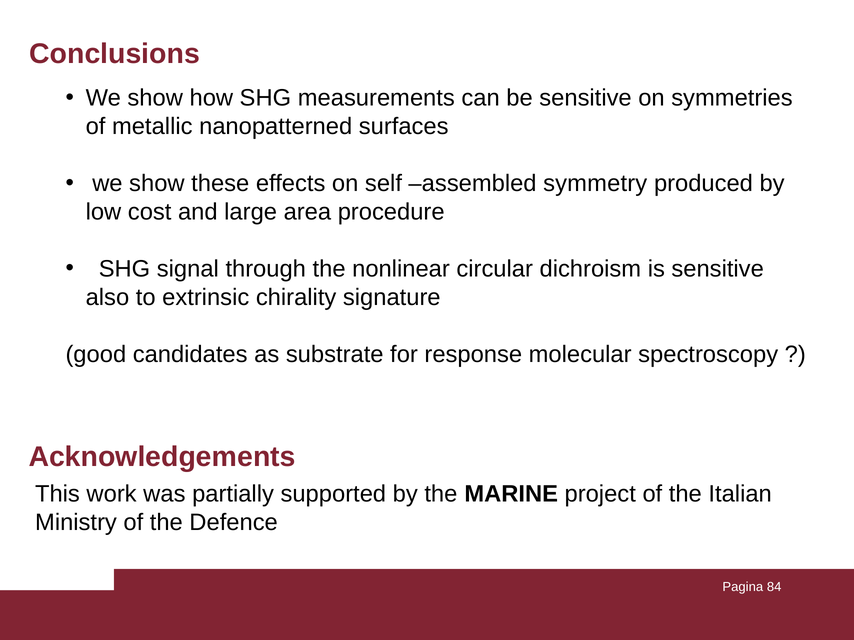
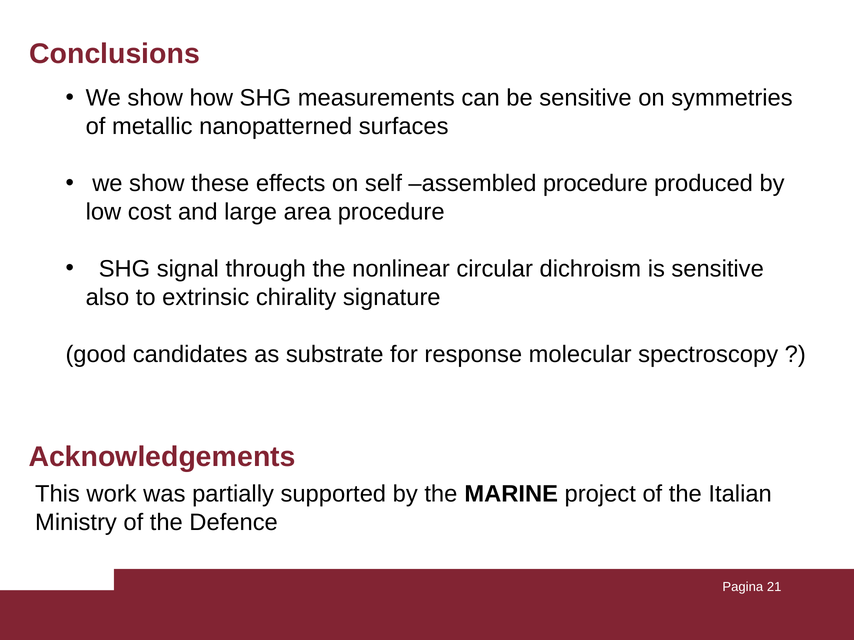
assembled symmetry: symmetry -> procedure (595, 184)
84: 84 -> 21 (774, 587)
